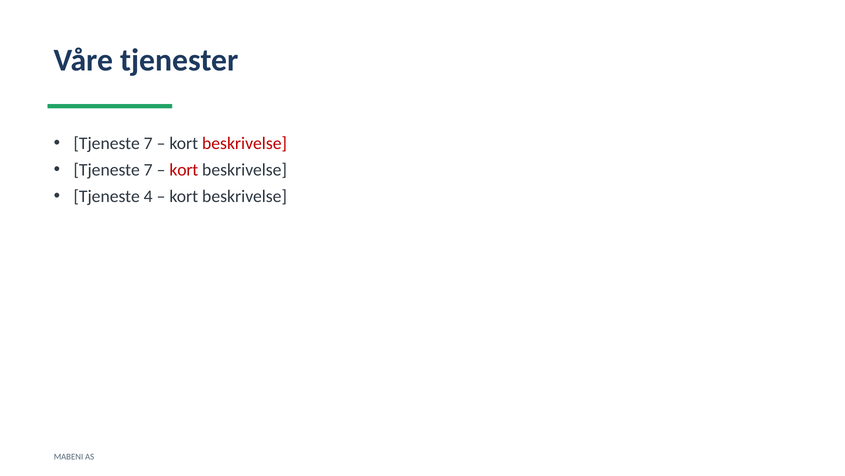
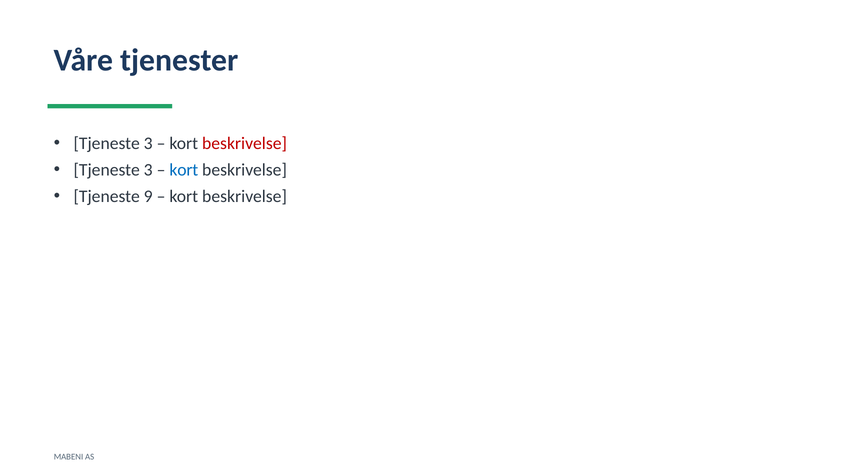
7: 7 -> 3 (148, 143)
7: 7 -> 3 (148, 170)
kort colour: red -> blue (184, 170)
4: 4 -> 9 (148, 196)
